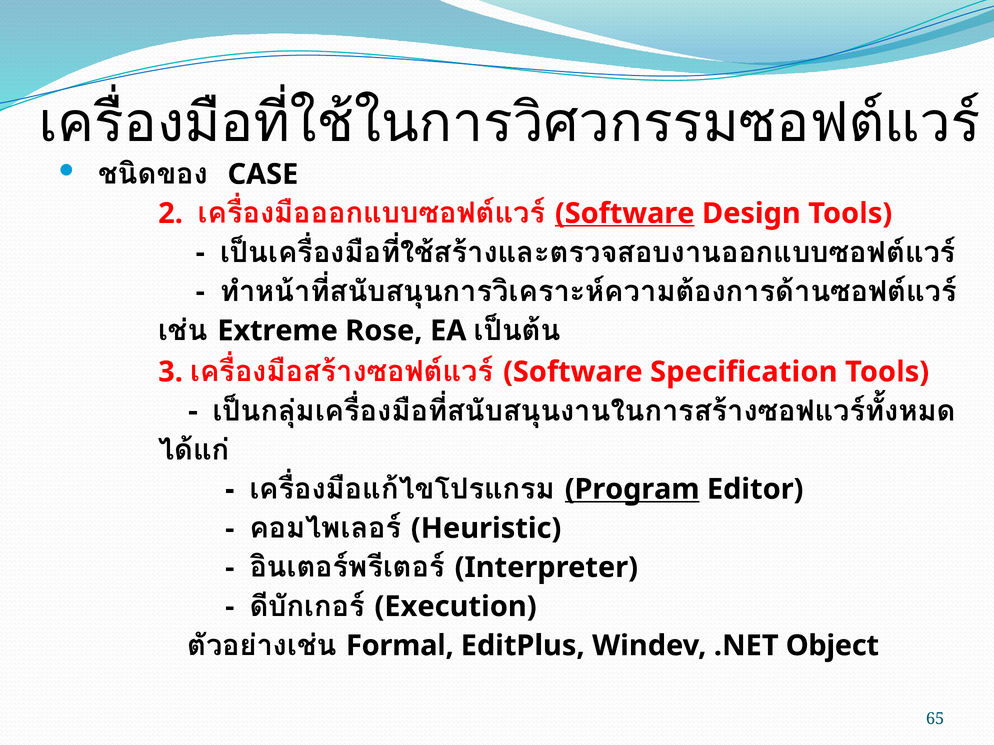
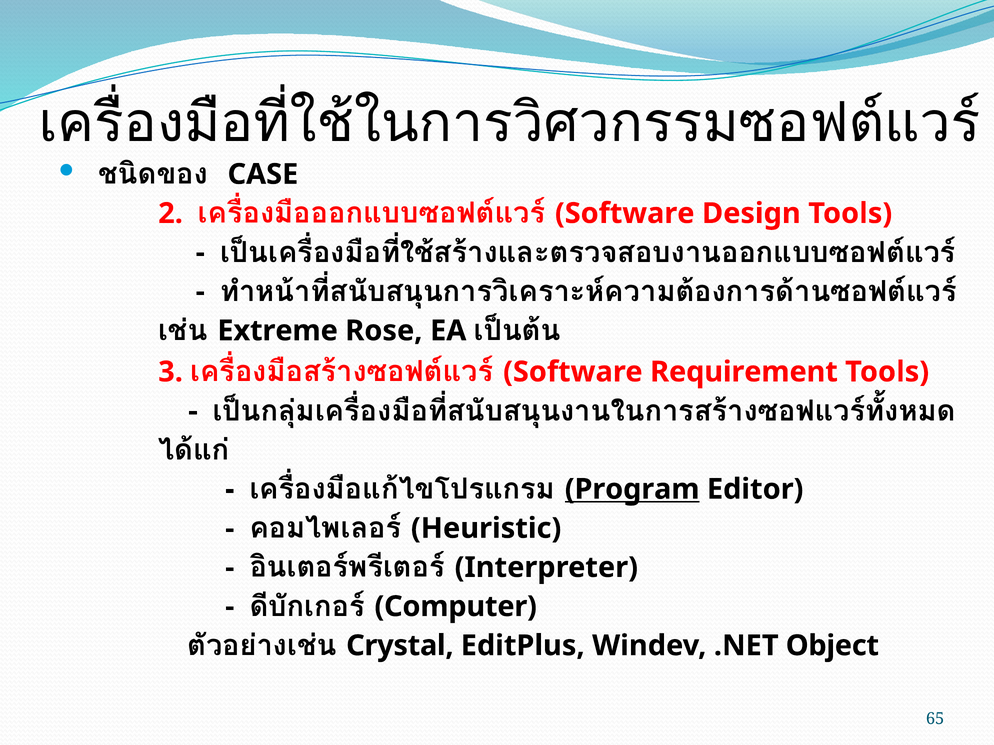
Software underline: present -> none (625, 214)
Specification: Specification -> Requirement (744, 372)
Execution: Execution -> Computer (456, 607)
Formal: Formal -> Crystal (400, 646)
